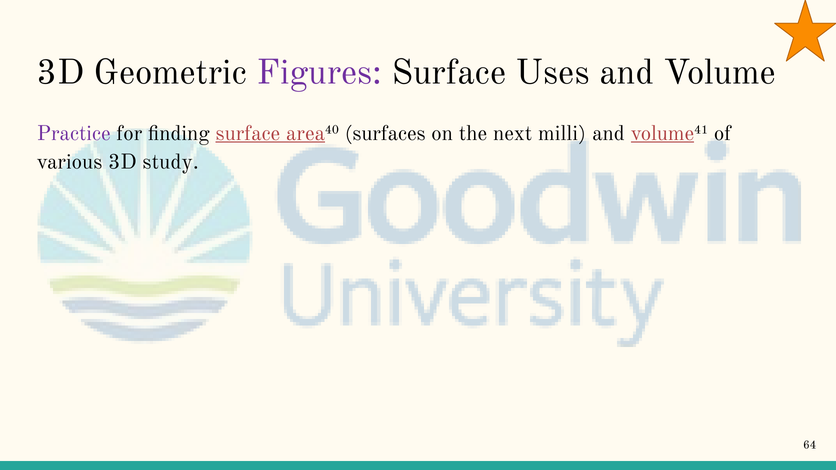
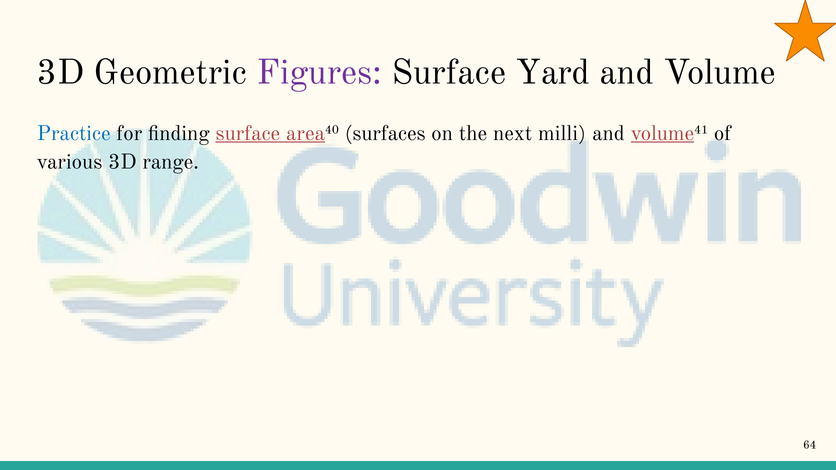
Uses: Uses -> Yard (553, 72)
Practice colour: purple -> blue (74, 133)
study: study -> range (171, 162)
